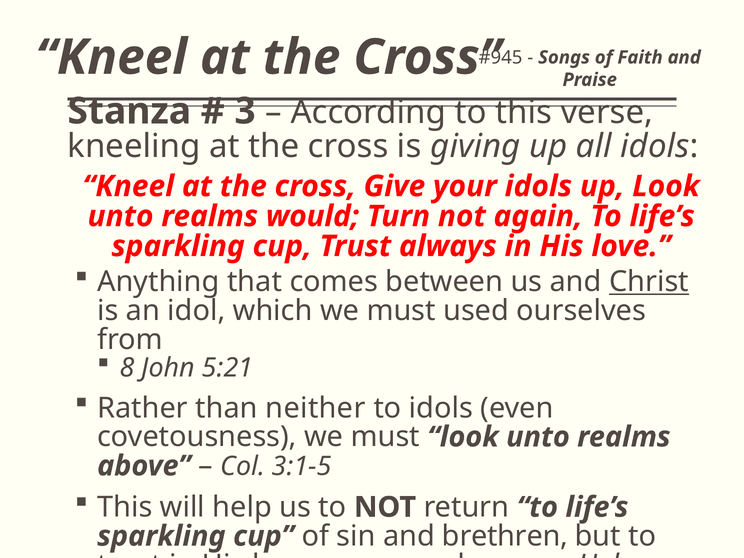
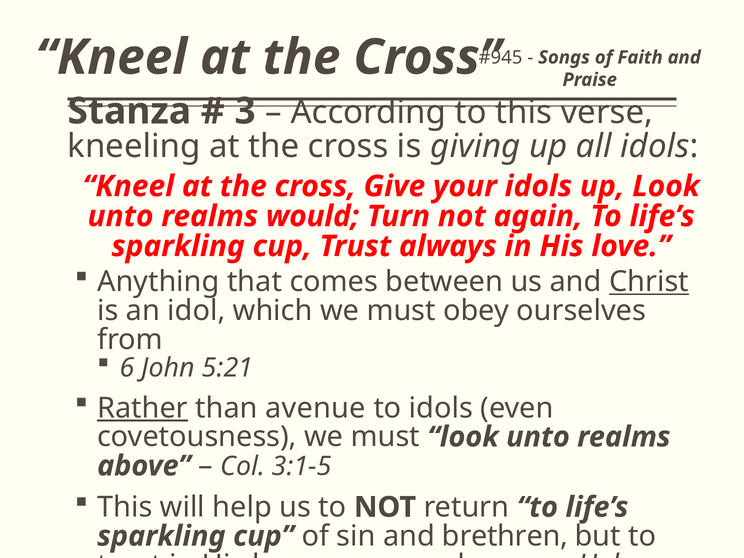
used: used -> obey (476, 311)
8: 8 -> 6 (127, 368)
Rather underline: none -> present (143, 408)
neither: neither -> avenue (315, 408)
